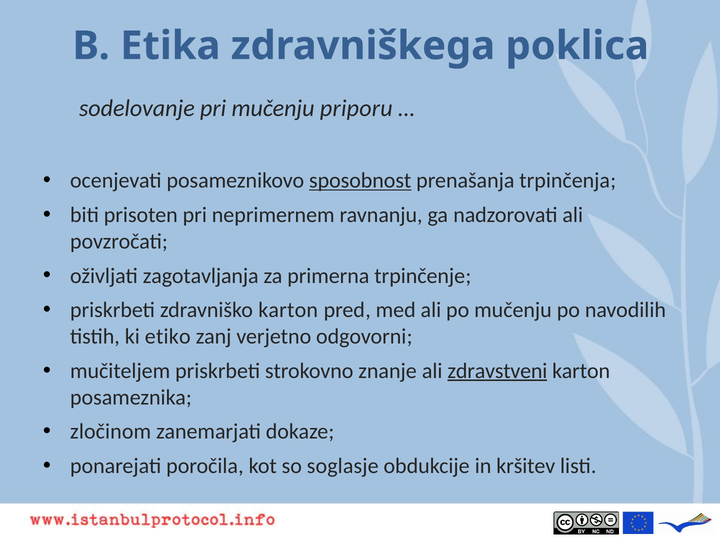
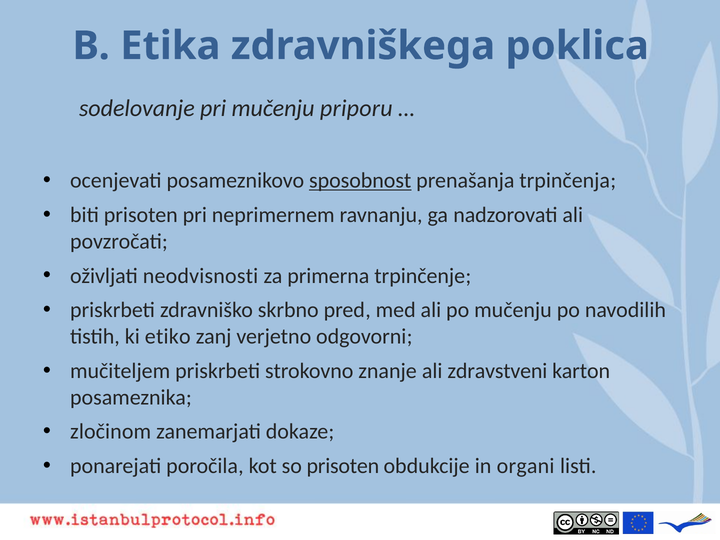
zagotavljanja: zagotavljanja -> neodvisnosti (201, 276)
zdravniško karton: karton -> skrbno (288, 310)
zdravstveni underline: present -> none (497, 371)
so soglasje: soglasje -> prisoten (343, 466)
kršitev: kršitev -> organi (526, 466)
